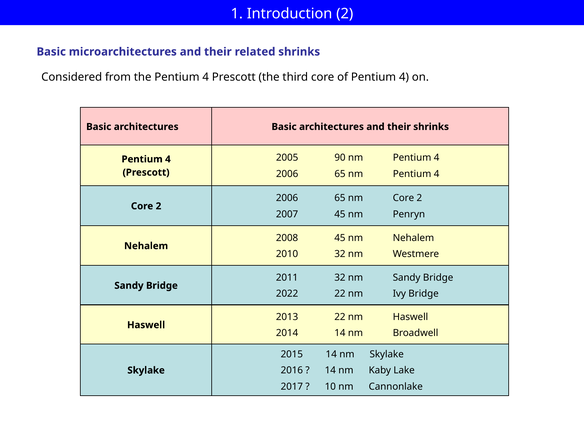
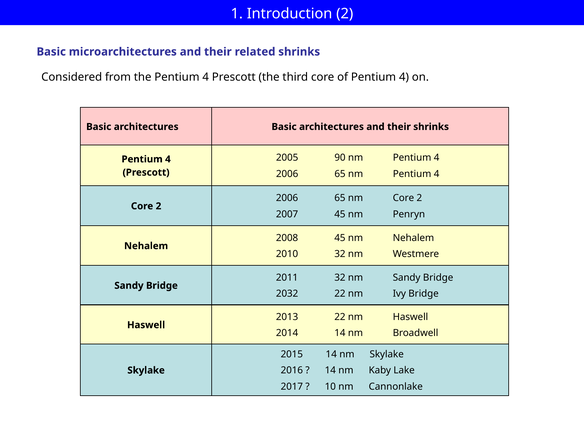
2022: 2022 -> 2032 (287, 294)
